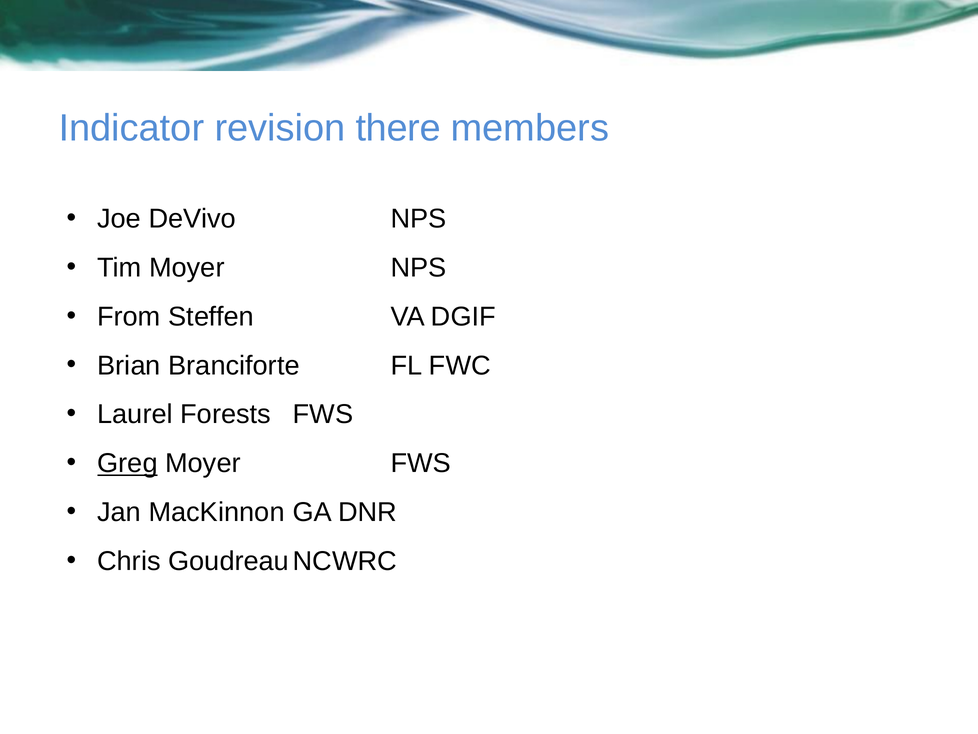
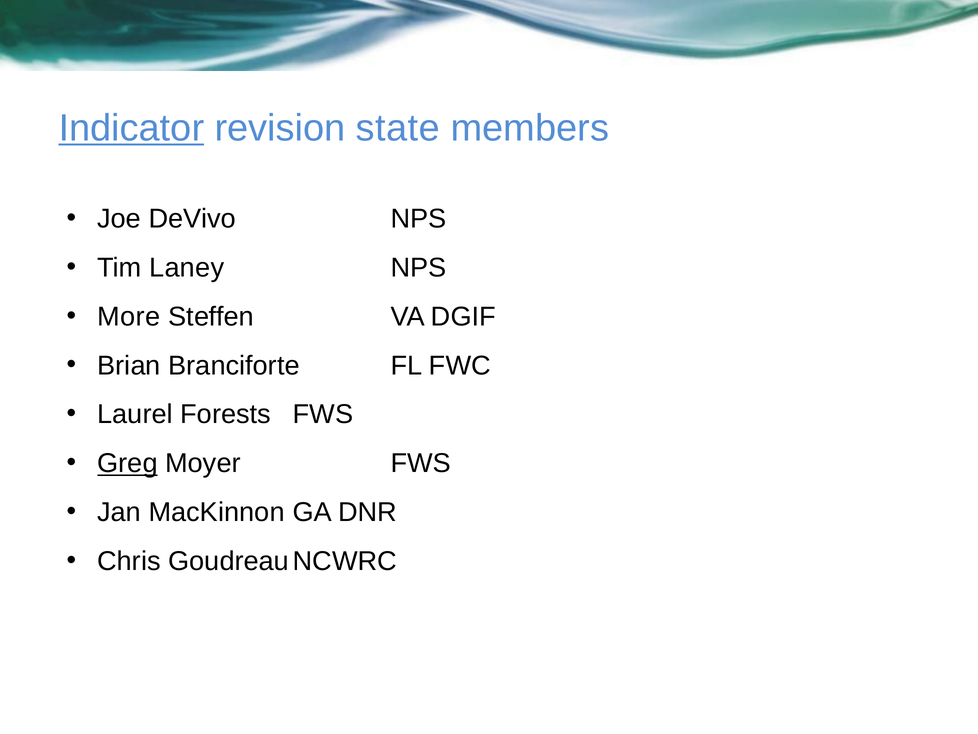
Indicator underline: none -> present (131, 128)
there: there -> state (398, 128)
Tim Moyer: Moyer -> Laney (187, 267)
From: From -> More (129, 316)
